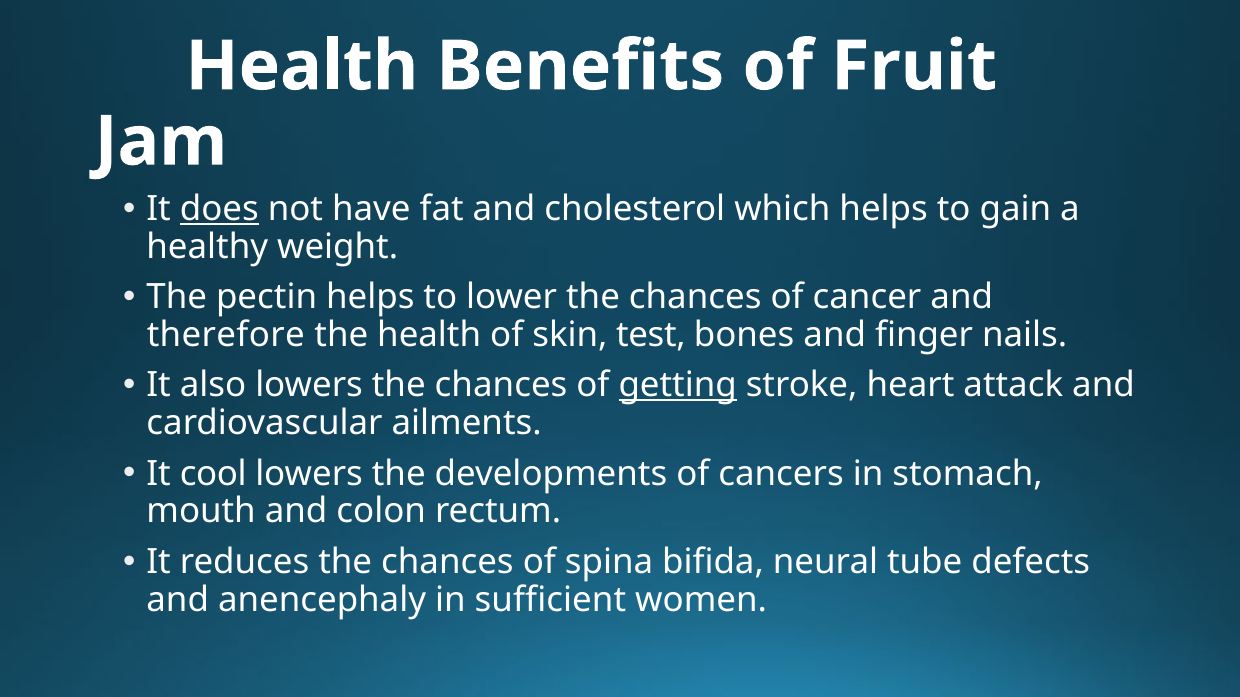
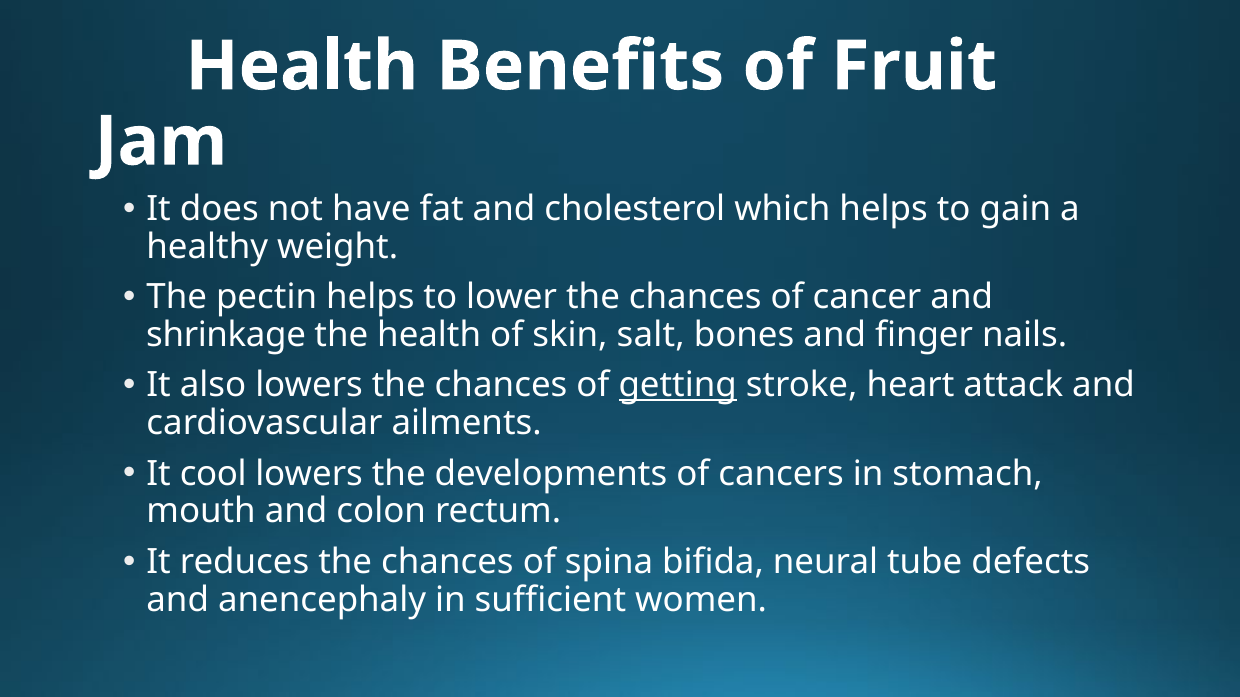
does underline: present -> none (219, 209)
therefore: therefore -> shrinkage (226, 335)
test: test -> salt (651, 335)
